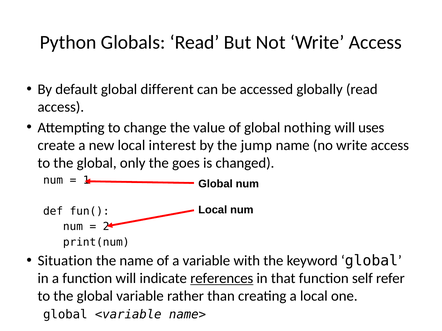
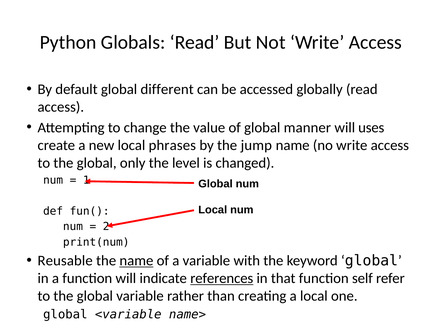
nothing: nothing -> manner (307, 128)
interest: interest -> phrases (172, 145)
goes: goes -> level (186, 163)
Situation: Situation -> Reusable (65, 261)
name underline: none -> present (136, 261)
